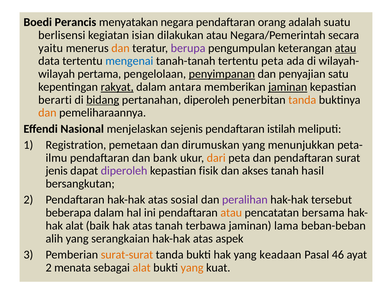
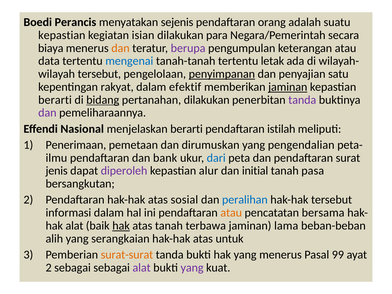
negara: negara -> sejenis (177, 22)
berlisensi: berlisensi -> kepastian (62, 35)
dilakukan atau: atau -> para (217, 35)
yaitu: yaitu -> biaya (51, 48)
atau underline: present -> none (346, 48)
tertentu peta: peta -> letak (272, 61)
pertama: pertama -> tersebut (99, 74)
rakyat underline: present -> none (117, 87)
antara: antara -> efektif (185, 87)
pertanahan diperoleh: diperoleh -> dilakukan (207, 100)
tanda colour: orange -> purple (302, 100)
dan colour: orange -> purple (47, 113)
menjelaskan sejenis: sejenis -> berarti (187, 129)
Registration: Registration -> Penerimaan (76, 145)
menunjukkan: menunjukkan -> pengendalian (301, 145)
dari colour: orange -> blue (216, 158)
fisik: fisik -> alur (209, 171)
akses: akses -> initial (255, 171)
hasil: hasil -> pasa (313, 171)
peralihan colour: purple -> blue (245, 200)
beberapa: beberapa -> informasi (68, 213)
hak underline: none -> present (121, 226)
aspek: aspek -> untuk (230, 239)
yang keadaan: keadaan -> menerus (280, 255)
46: 46 -> 99 (338, 255)
2 menata: menata -> sebagai (73, 268)
alat colour: orange -> purple (142, 268)
yang colour: orange -> purple (192, 268)
